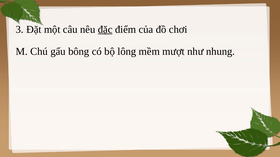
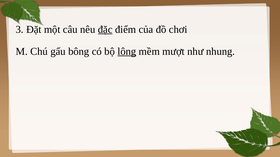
lông underline: none -> present (127, 52)
